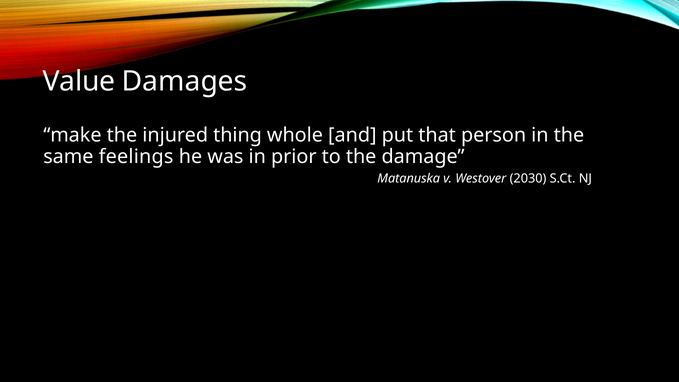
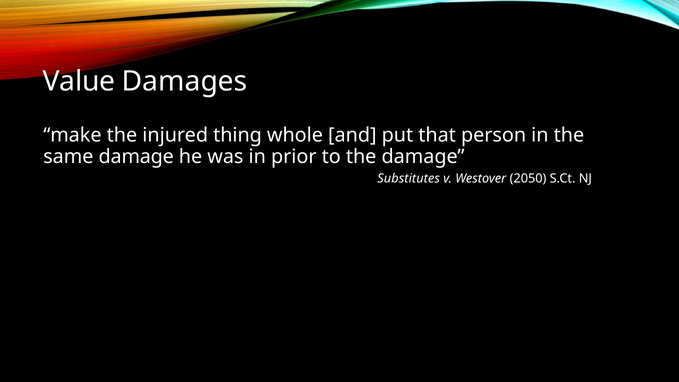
same feelings: feelings -> damage (136, 157)
Matanuska: Matanuska -> Substitutes (409, 178)
2030: 2030 -> 2050 (528, 178)
